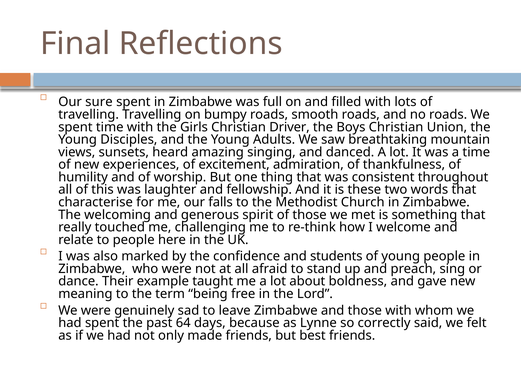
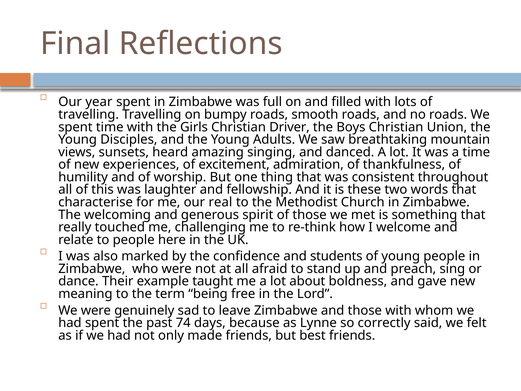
sure: sure -> year (99, 102)
falls: falls -> real (220, 202)
64: 64 -> 74 (183, 323)
